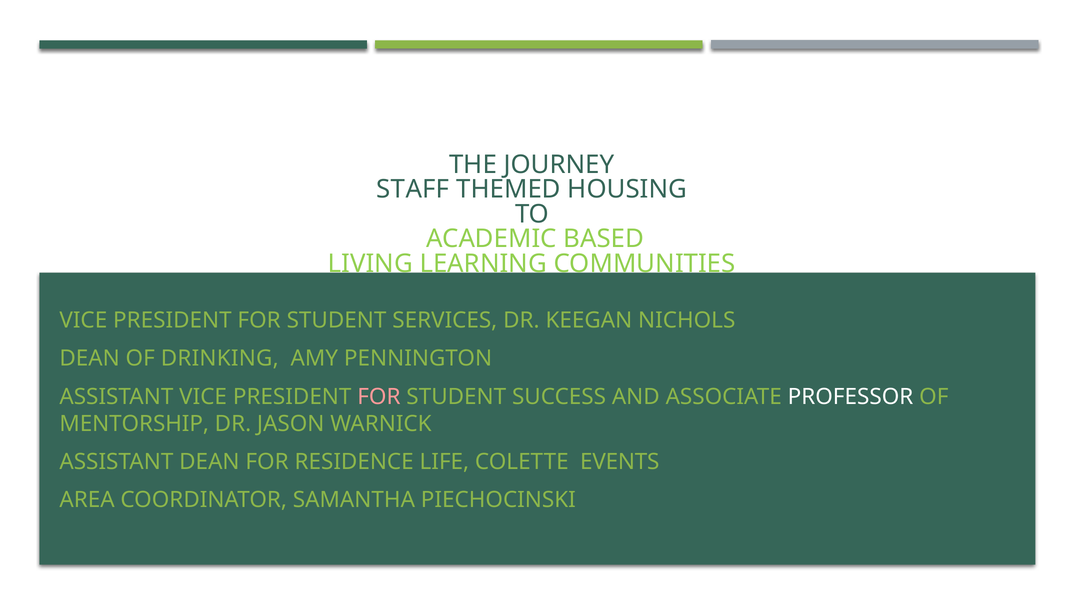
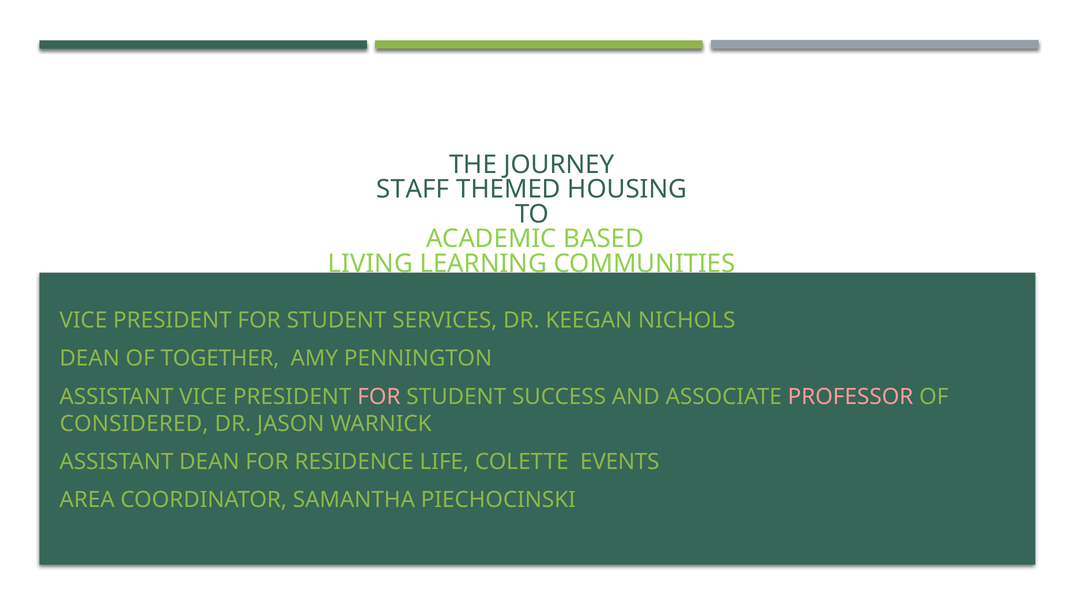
DRINKING: DRINKING -> TOGETHER (220, 359)
PROFESSOR colour: white -> pink (851, 397)
MENTORSHIP: MENTORSHIP -> CONSIDERED (134, 424)
